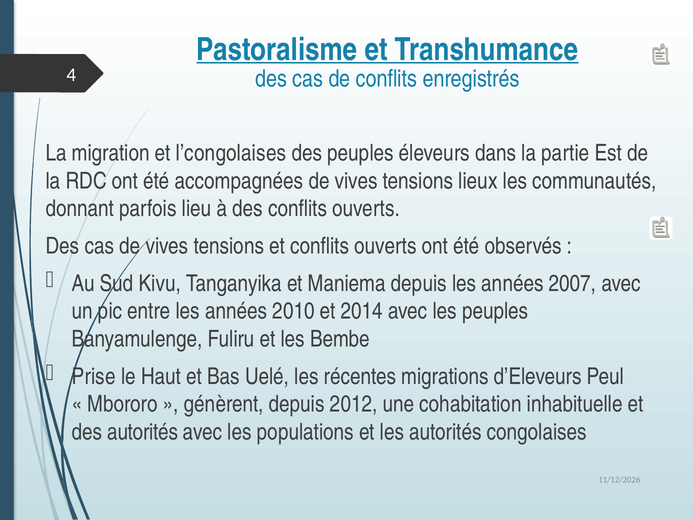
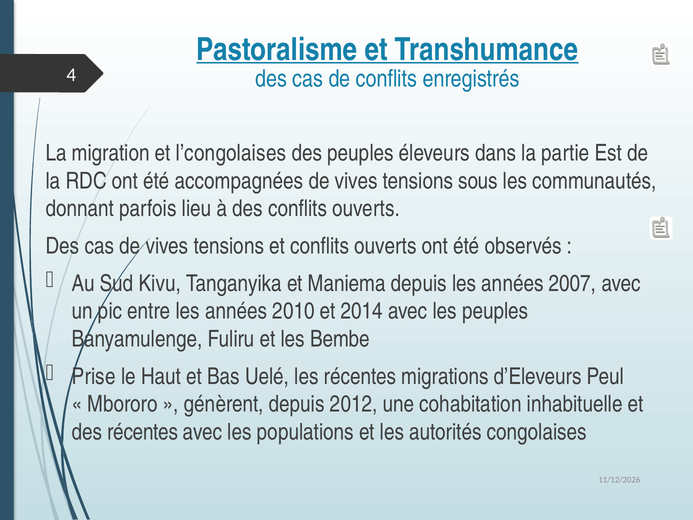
lieux: lieux -> sous (478, 181)
des autorités: autorités -> récentes (143, 432)
